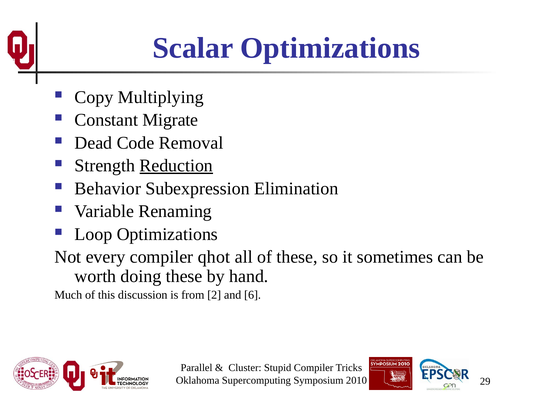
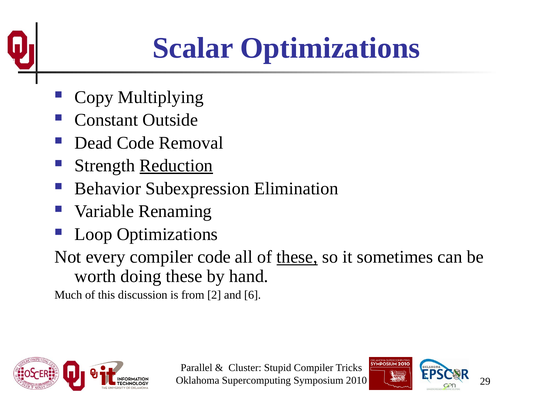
Migrate: Migrate -> Outside (170, 120)
compiler qhot: qhot -> code (214, 257)
these underline: none -> present (297, 257)
